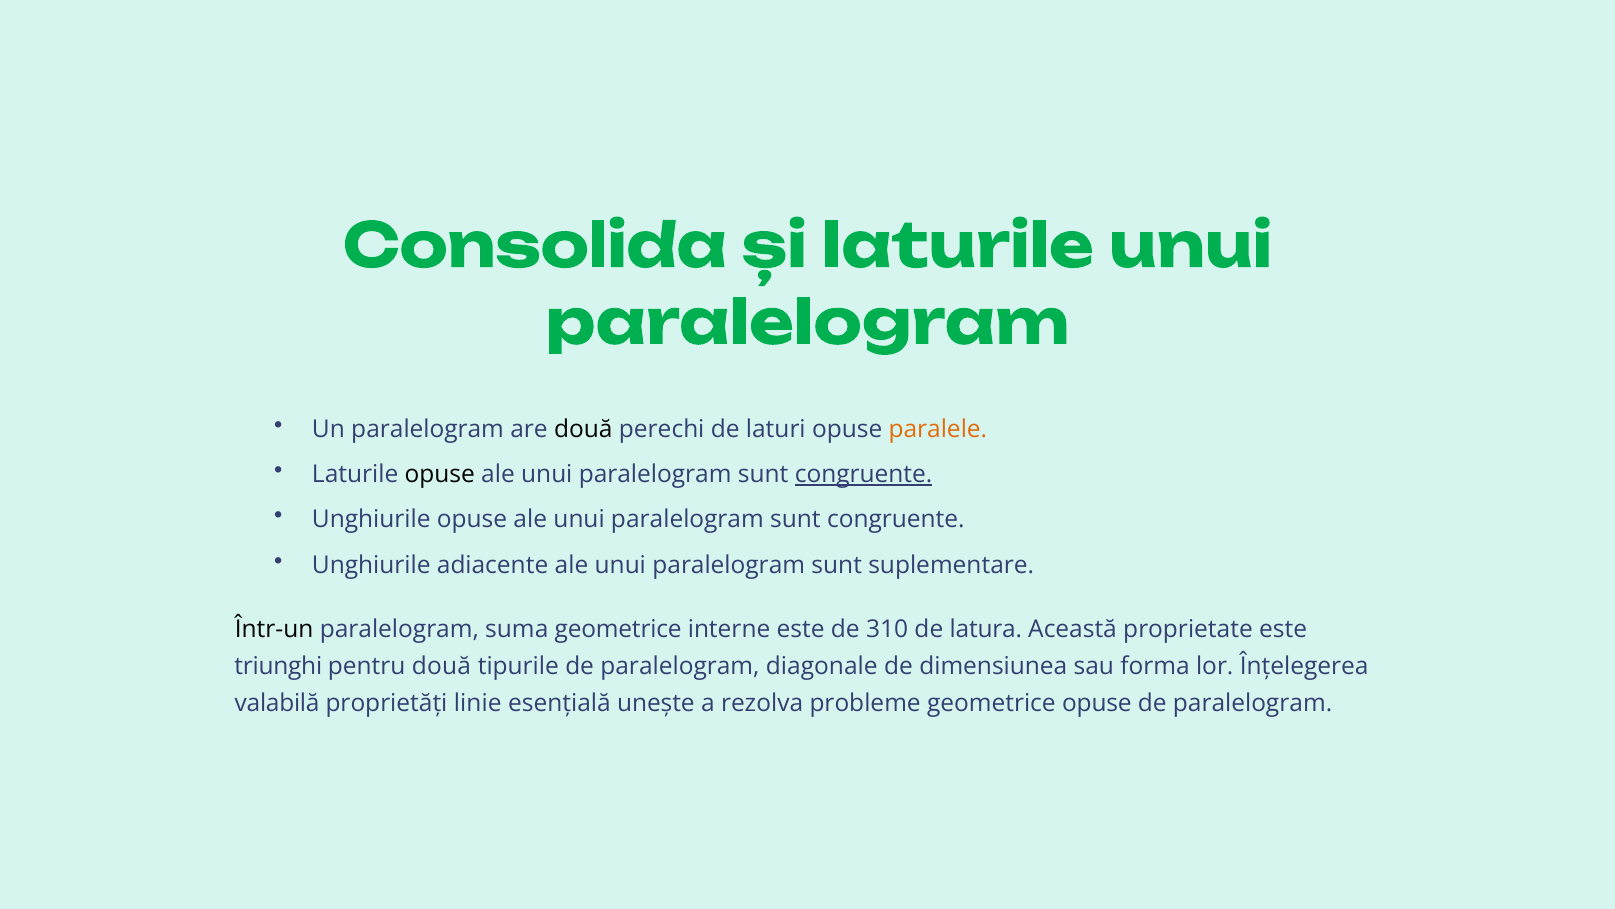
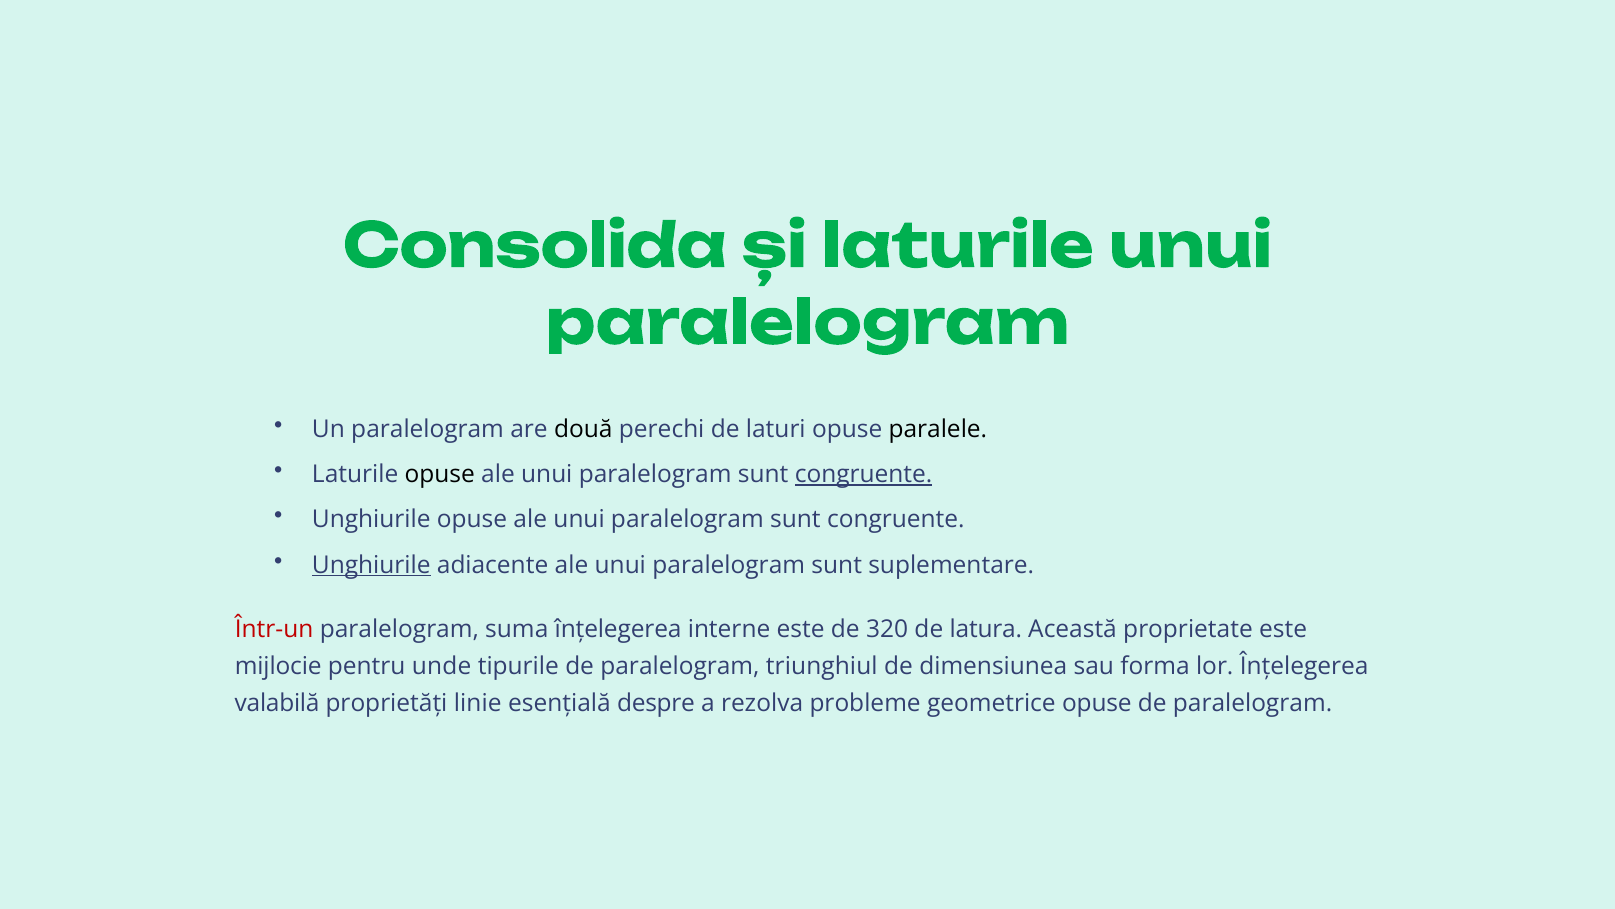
paralele colour: orange -> black (938, 429)
Unghiurile underline: none -> present (371, 565)
Într-un colour: black -> red (274, 629)
suma geometrice: geometrice -> înțelegerea (618, 629)
310: 310 -> 320 (887, 629)
triunghi: triunghi -> mijlocie (278, 666)
pentru două: două -> unde (442, 666)
diagonale: diagonale -> triunghiul (822, 666)
unește: unește -> despre (656, 703)
